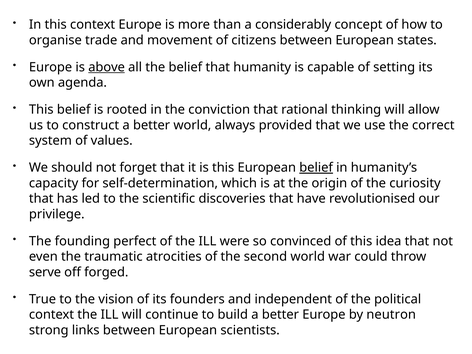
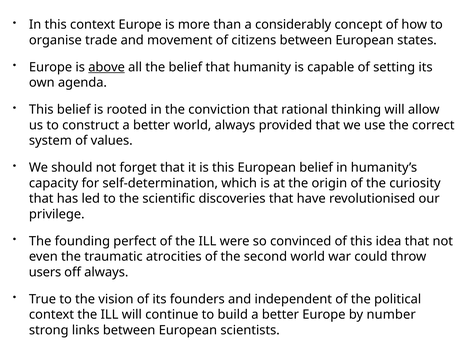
belief underline: present -> none (316, 168)
serve: serve -> users (45, 272)
off forged: forged -> always (106, 272)
neutron: neutron -> number (391, 315)
